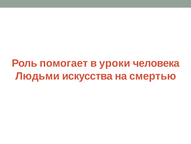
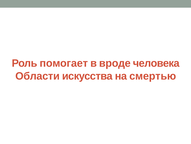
уроки: уроки -> вроде (115, 63)
Людьми: Людьми -> Области (37, 76)
